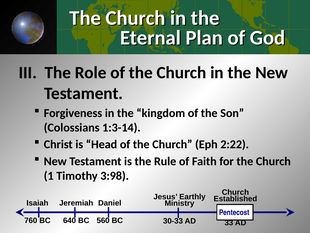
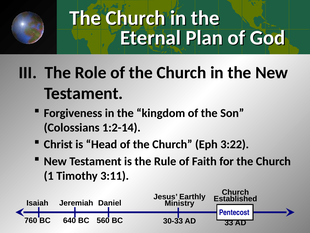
1:3-14: 1:3-14 -> 1:2-14 (121, 127)
2:22: 2:22 -> 3:22 (235, 144)
3:98: 3:98 -> 3:11 (115, 176)
